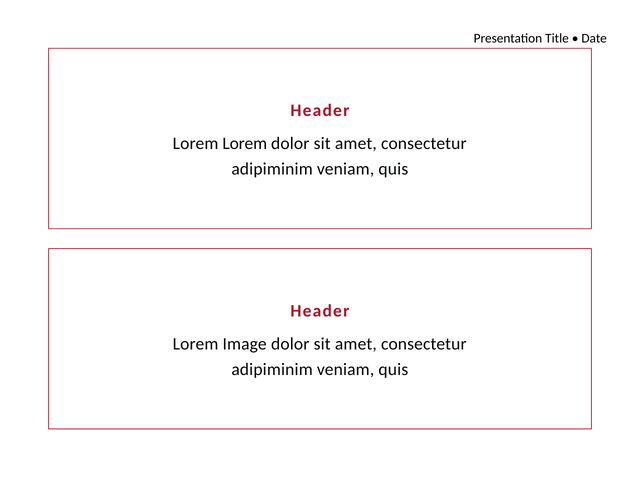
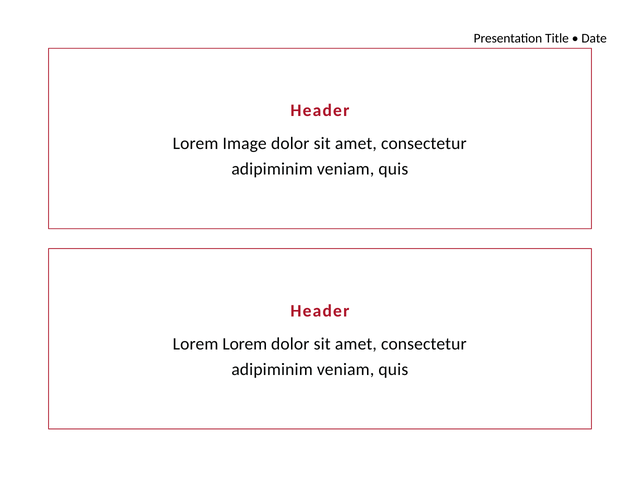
Lorem Lorem: Lorem -> Image (245, 143)
Lorem Image: Image -> Lorem (245, 344)
